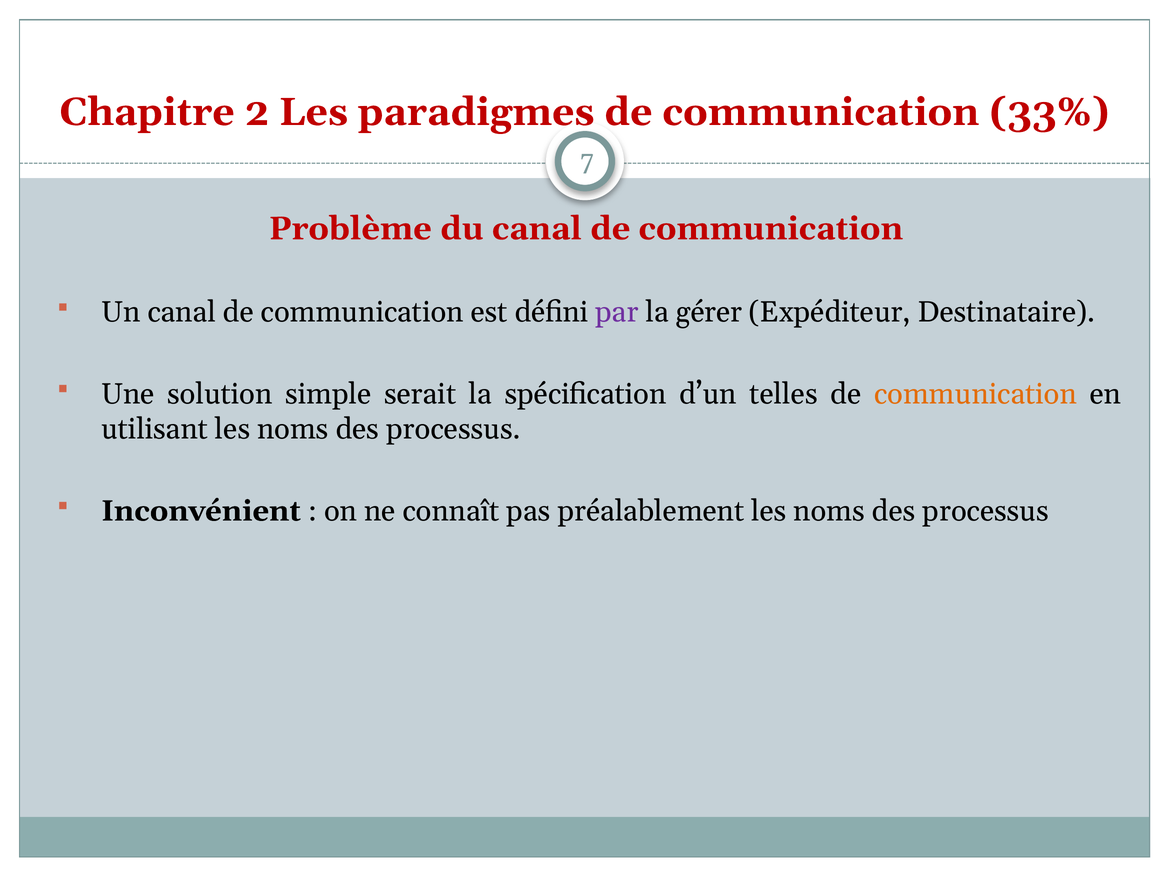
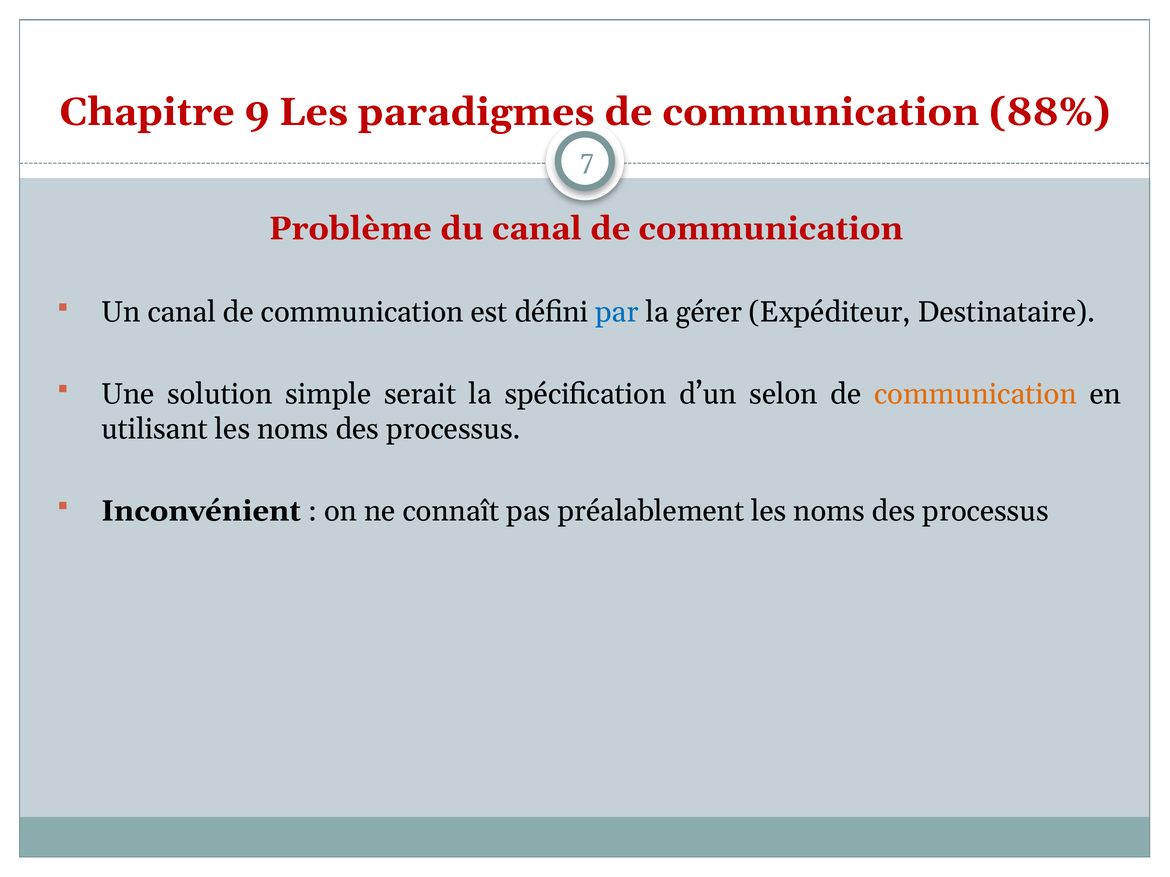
2: 2 -> 9 (257, 112)
33%: 33% -> 88% (1050, 112)
par colour: purple -> blue (617, 312)
telles: telles -> selon (784, 394)
